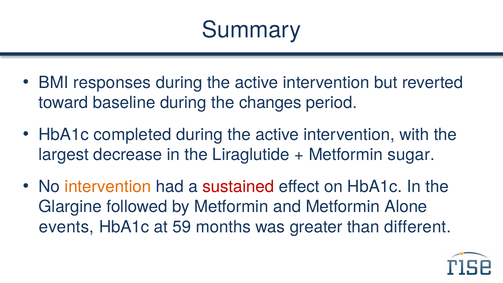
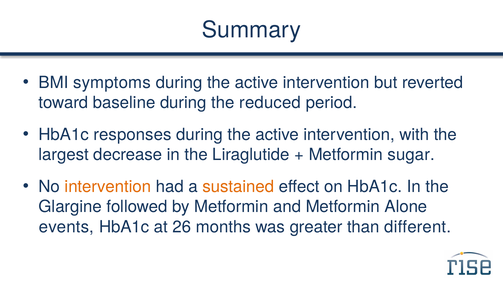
responses: responses -> symptoms (112, 83)
changes: changes -> reduced (270, 103)
completed: completed -> responses (133, 135)
sustained colour: red -> orange (238, 187)
59: 59 -> 26 (182, 227)
